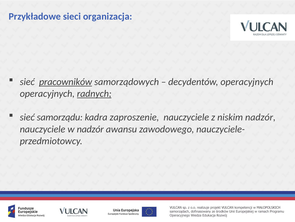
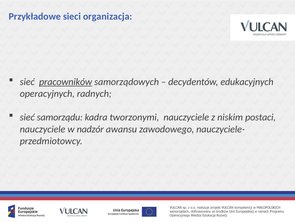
decydentów operacyjnych: operacyjnych -> edukacyjnych (247, 82)
radnych underline: present -> none (94, 93)
zaproszenie: zaproszenie -> tworzonymi (134, 117)
niskim nadzór: nadzór -> postaci (260, 117)
